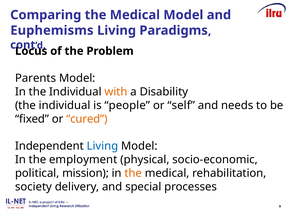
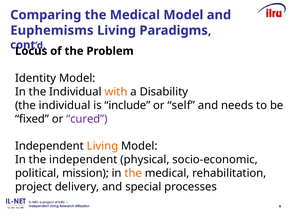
Parents: Parents -> Identity (36, 78)
people: people -> include (127, 105)
cured colour: orange -> purple (87, 119)
Living colour: blue -> orange (102, 146)
the employment: employment -> independent (83, 160)
society: society -> project (34, 187)
